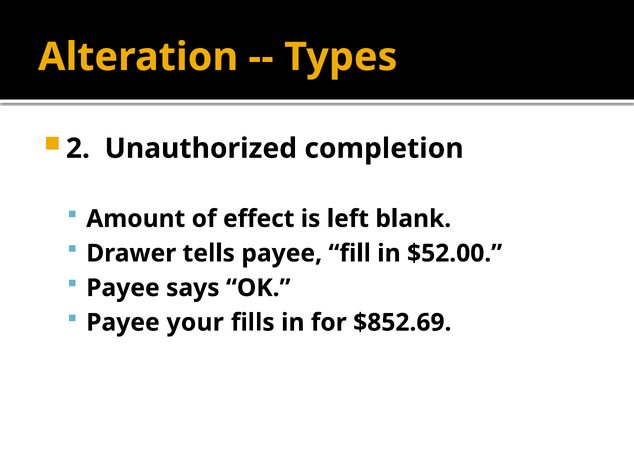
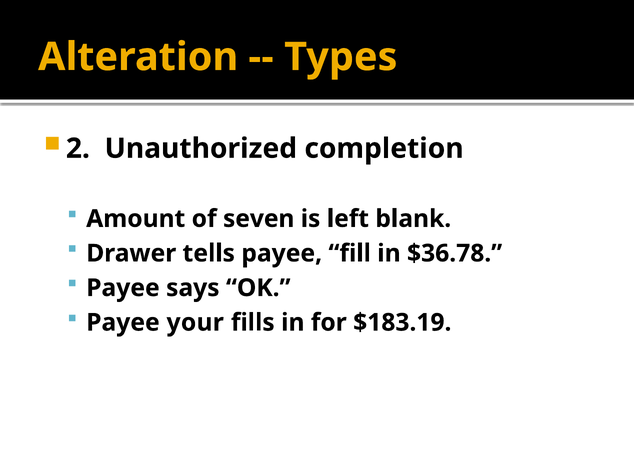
effect: effect -> seven (259, 219)
$52.00: $52.00 -> $36.78 (455, 253)
$852.69: $852.69 -> $183.19 (402, 322)
